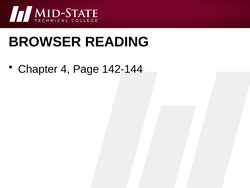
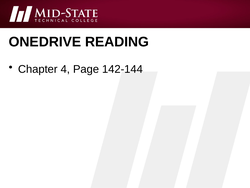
BROWSER: BROWSER -> ONEDRIVE (45, 42)
